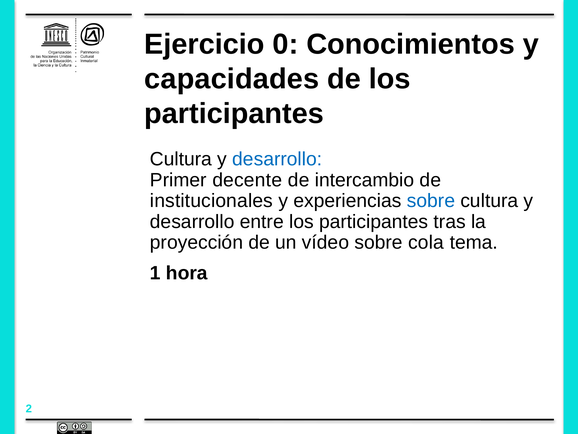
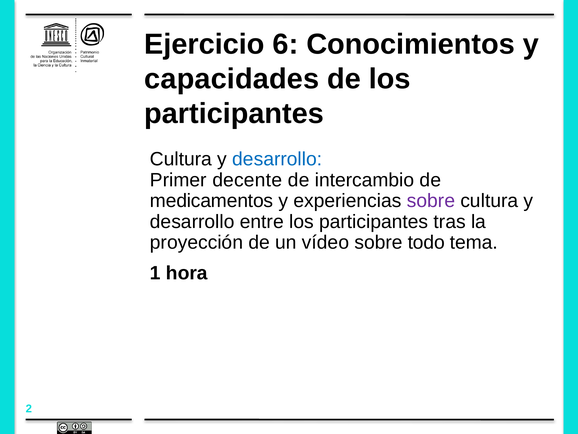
0: 0 -> 6 (285, 44)
institucionales: institucionales -> medicamentos (212, 201)
sobre colour: blue -> purple (431, 201)
cola: cola -> todo (426, 242)
